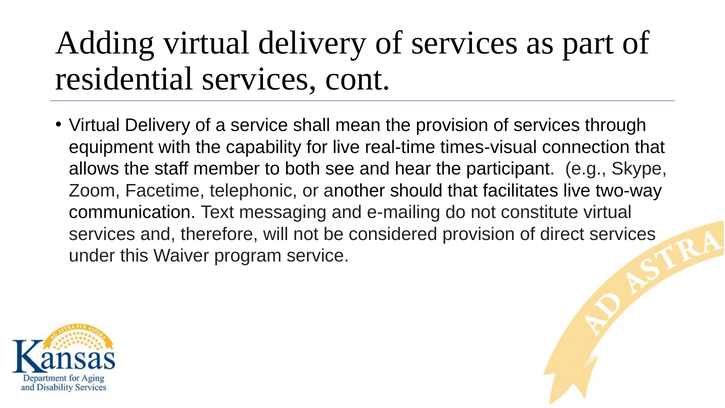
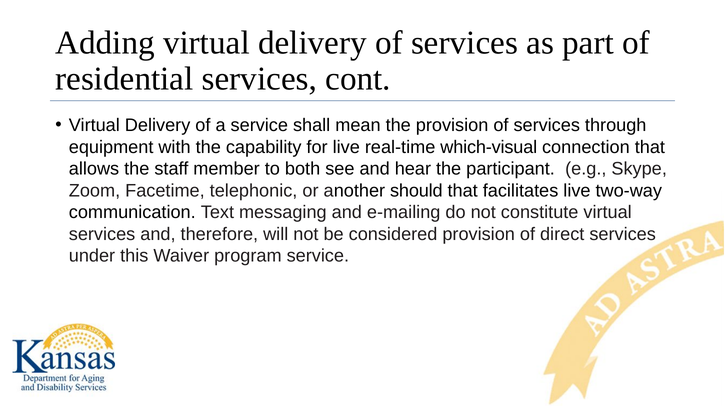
times-visual: times-visual -> which-visual (489, 147)
